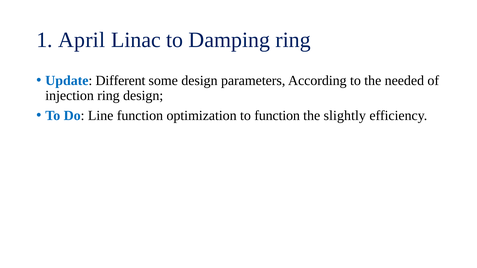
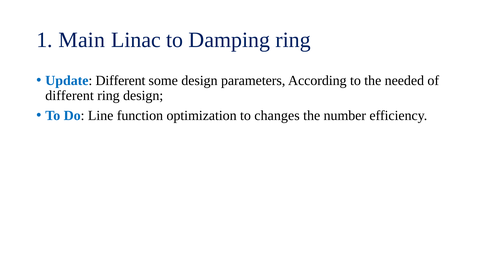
April: April -> Main (82, 40)
injection: injection -> different (70, 96)
to function: function -> changes (277, 116)
slightly: slightly -> number (345, 116)
